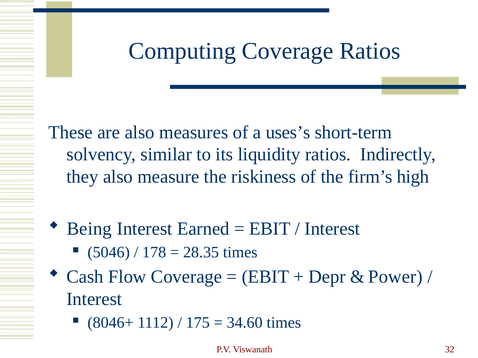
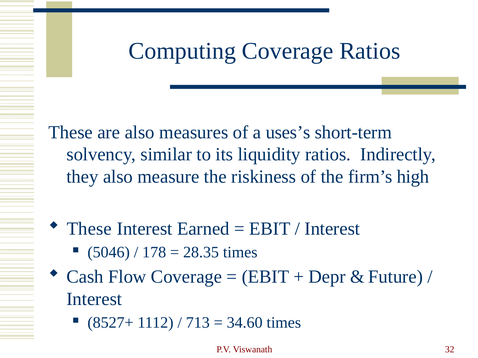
Being: Being -> These (89, 229)
Power: Power -> Future (396, 277)
8046+: 8046+ -> 8527+ (110, 323)
175: 175 -> 713 (198, 323)
